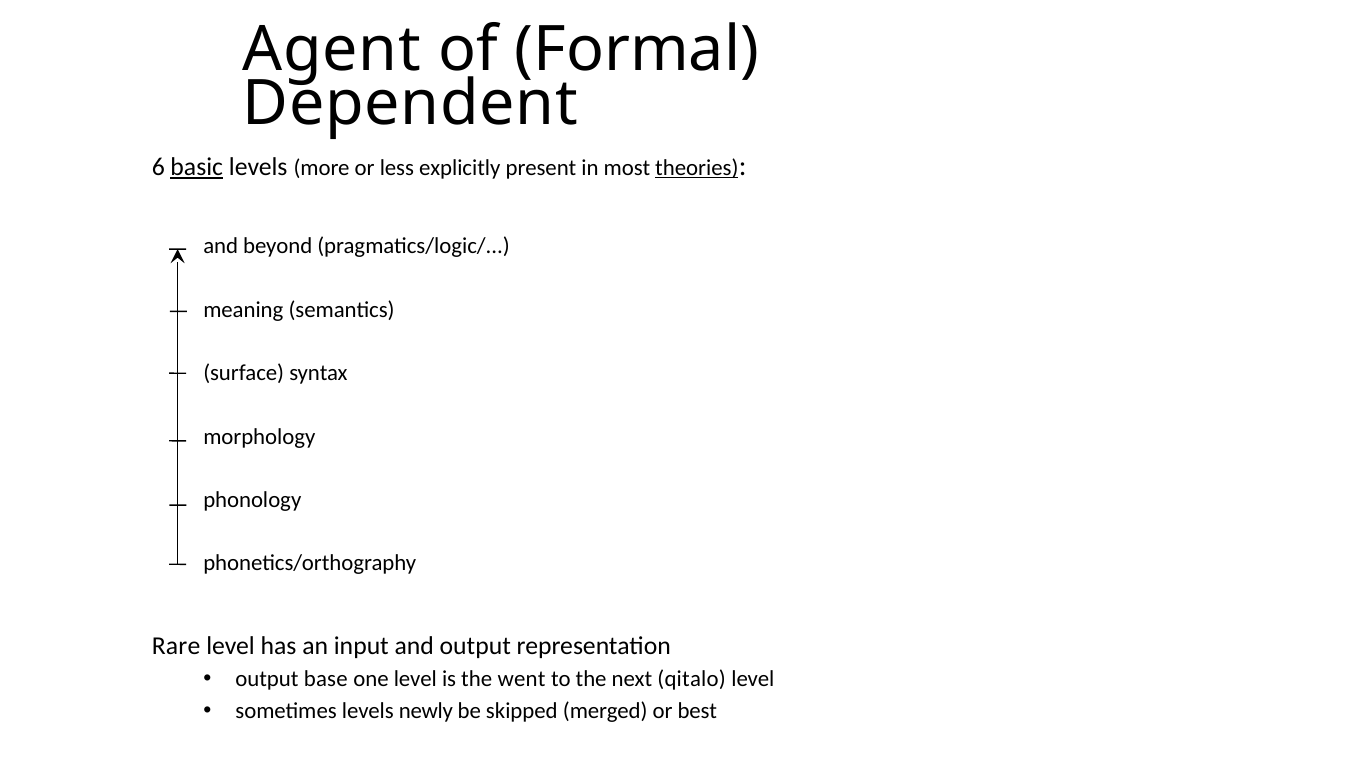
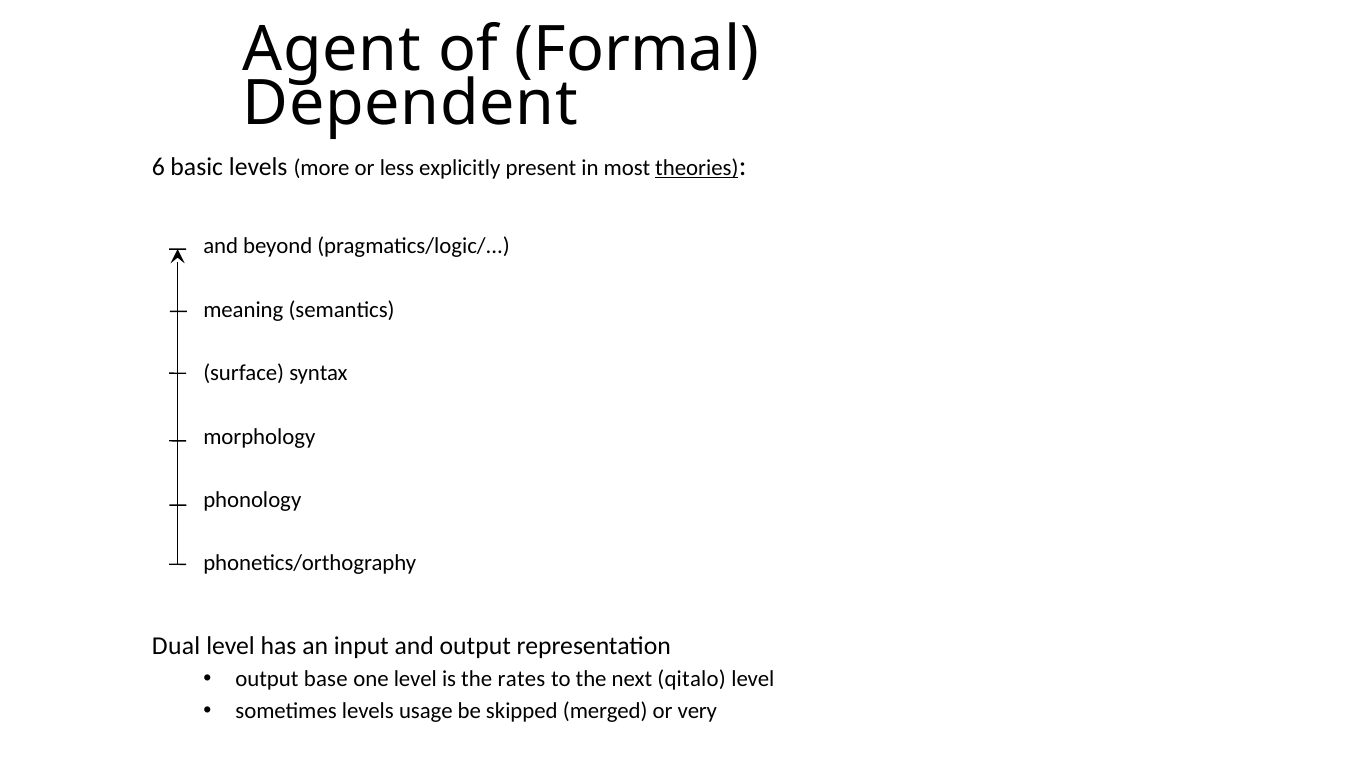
basic underline: present -> none (197, 167)
Rare: Rare -> Dual (176, 646)
went: went -> rates (522, 679)
newly: newly -> usage (426, 711)
best: best -> very (697, 711)
